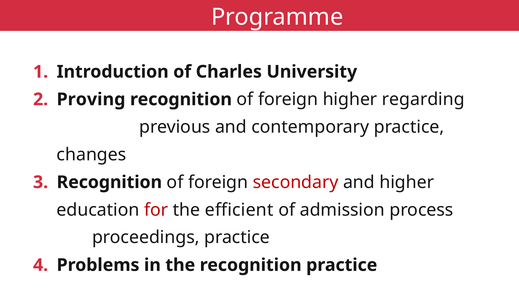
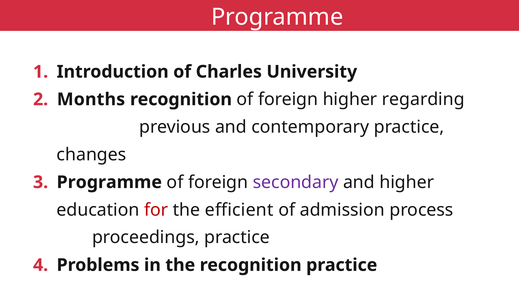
Proving: Proving -> Months (91, 99)
Recognition: Recognition -> Programme (109, 182)
secondary colour: red -> purple (296, 182)
